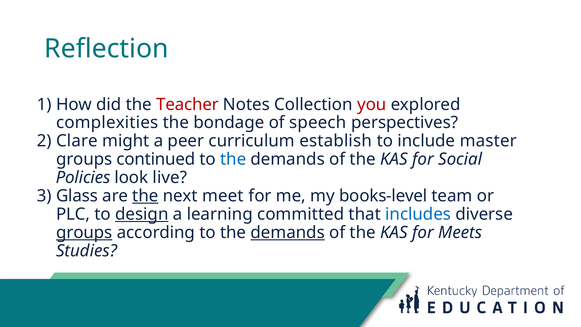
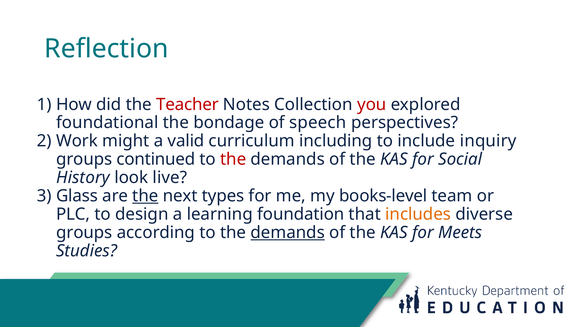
complexities: complexities -> foundational (107, 123)
Clare: Clare -> Work (77, 141)
peer: peer -> valid (186, 141)
establish: establish -> including (336, 141)
master: master -> inquiry (488, 141)
the colour: blue -> red (233, 159)
Policies: Policies -> History (83, 178)
meet: meet -> types (223, 196)
design underline: present -> none (142, 214)
committed: committed -> foundation (301, 214)
includes colour: blue -> orange (418, 214)
groups underline: present -> none (84, 232)
